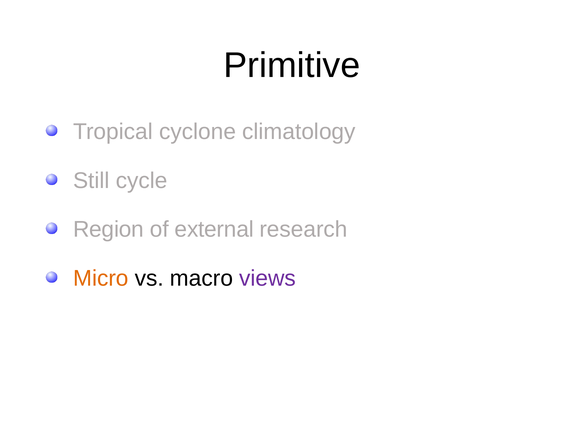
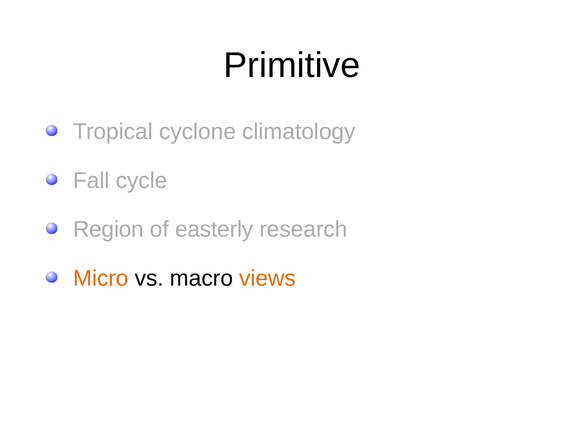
Still: Still -> Fall (91, 181)
external: external -> easterly (214, 229)
views colour: purple -> orange (268, 278)
